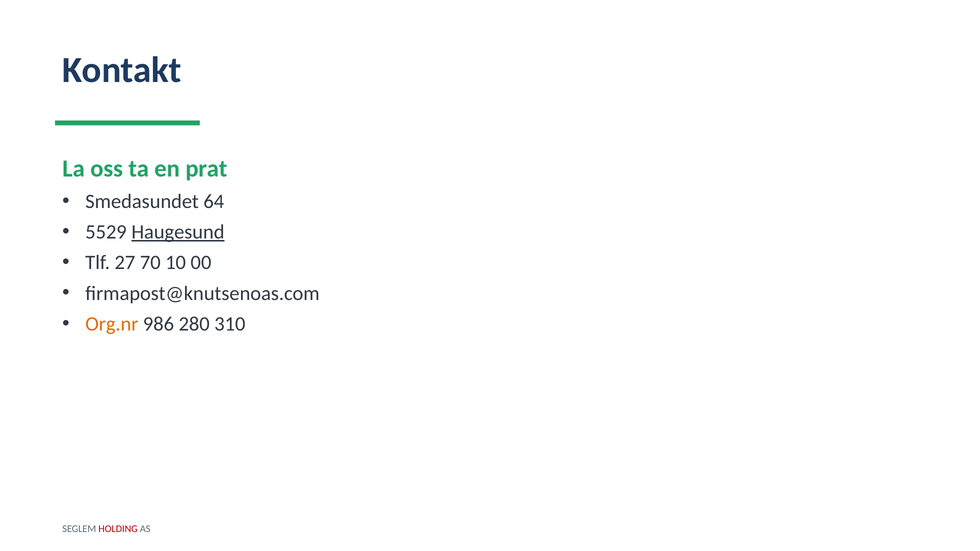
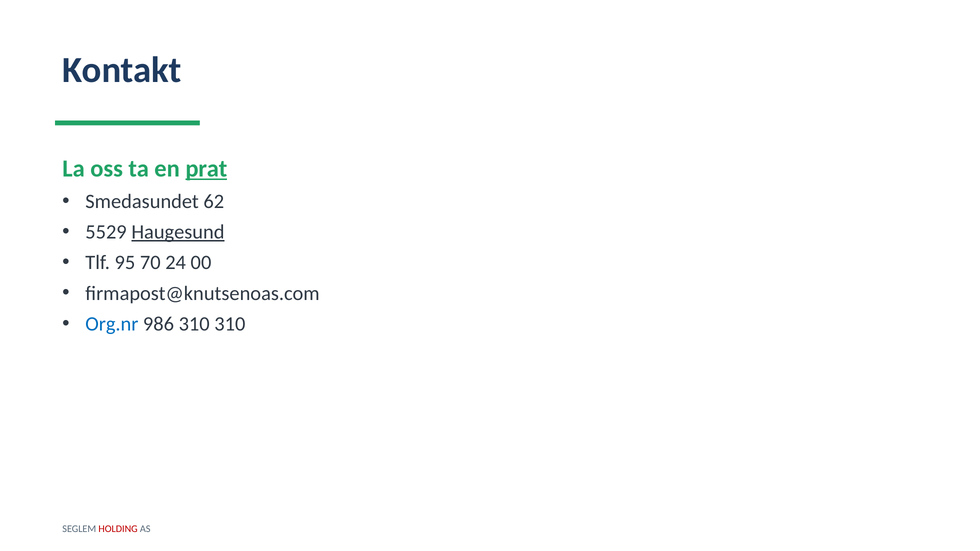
prat underline: none -> present (206, 169)
64: 64 -> 62 (214, 202)
27: 27 -> 95 (125, 263)
10: 10 -> 24 (176, 263)
Org.nr colour: orange -> blue (112, 324)
986 280: 280 -> 310 (194, 324)
